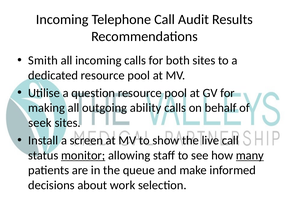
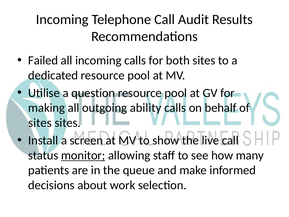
Smith: Smith -> Failed (43, 60)
seek: seek -> sites (40, 123)
many underline: present -> none (250, 155)
